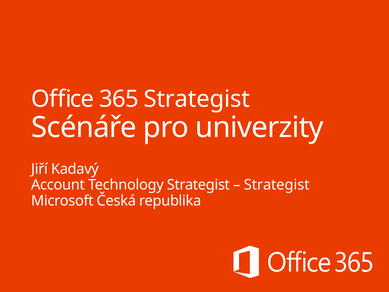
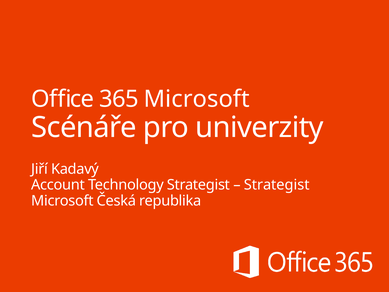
365 Strategist: Strategist -> Microsoft (197, 99)
